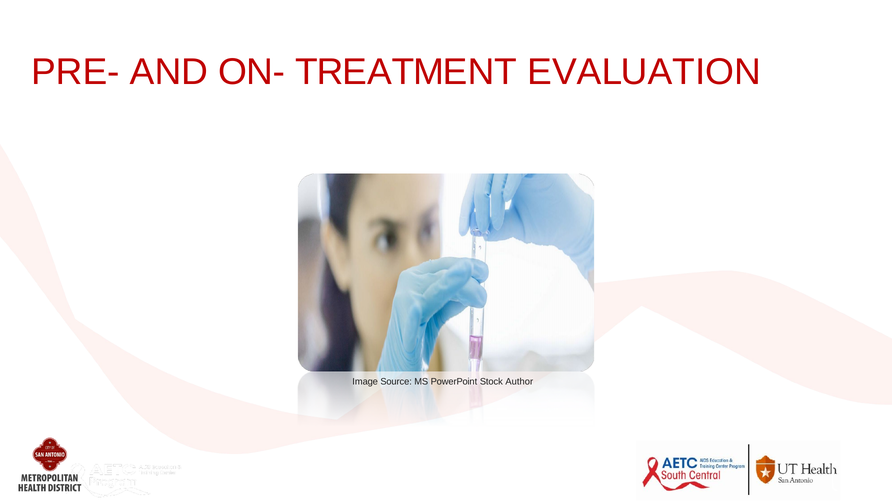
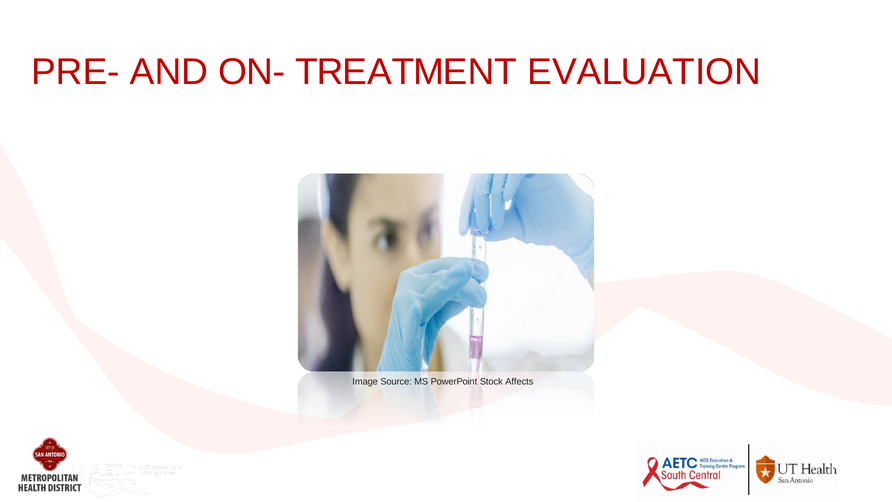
Author: Author -> Affects (519, 381)
